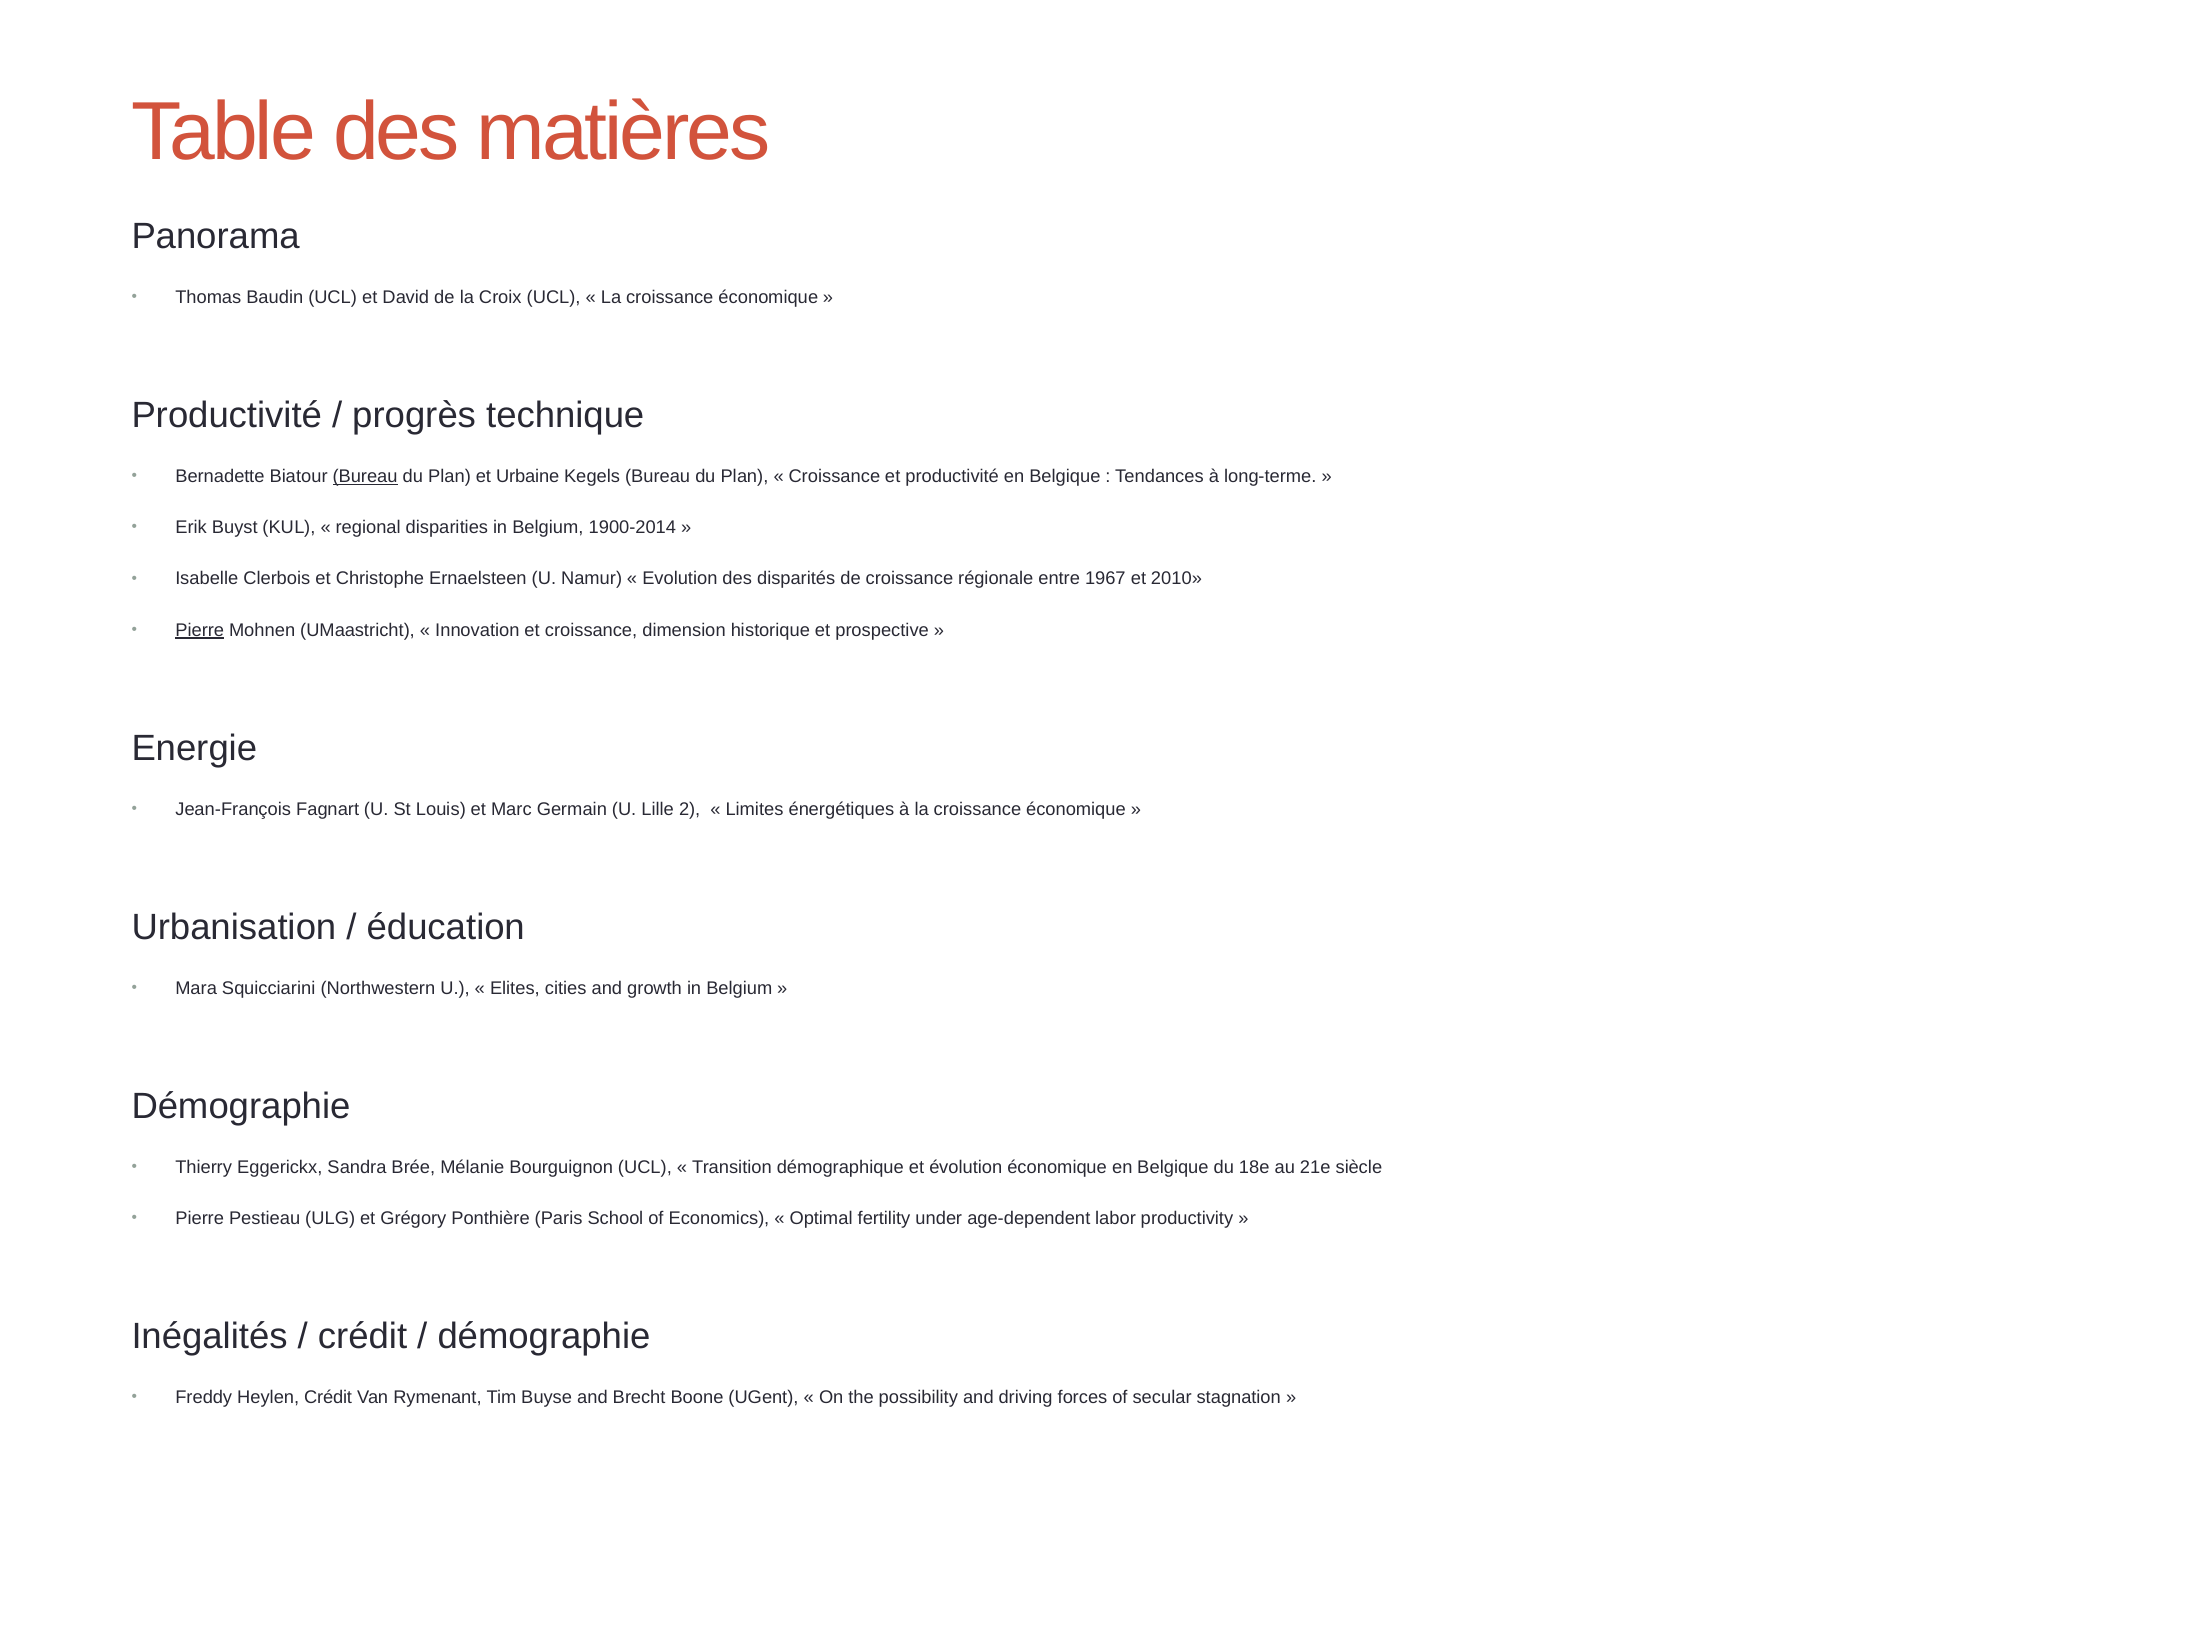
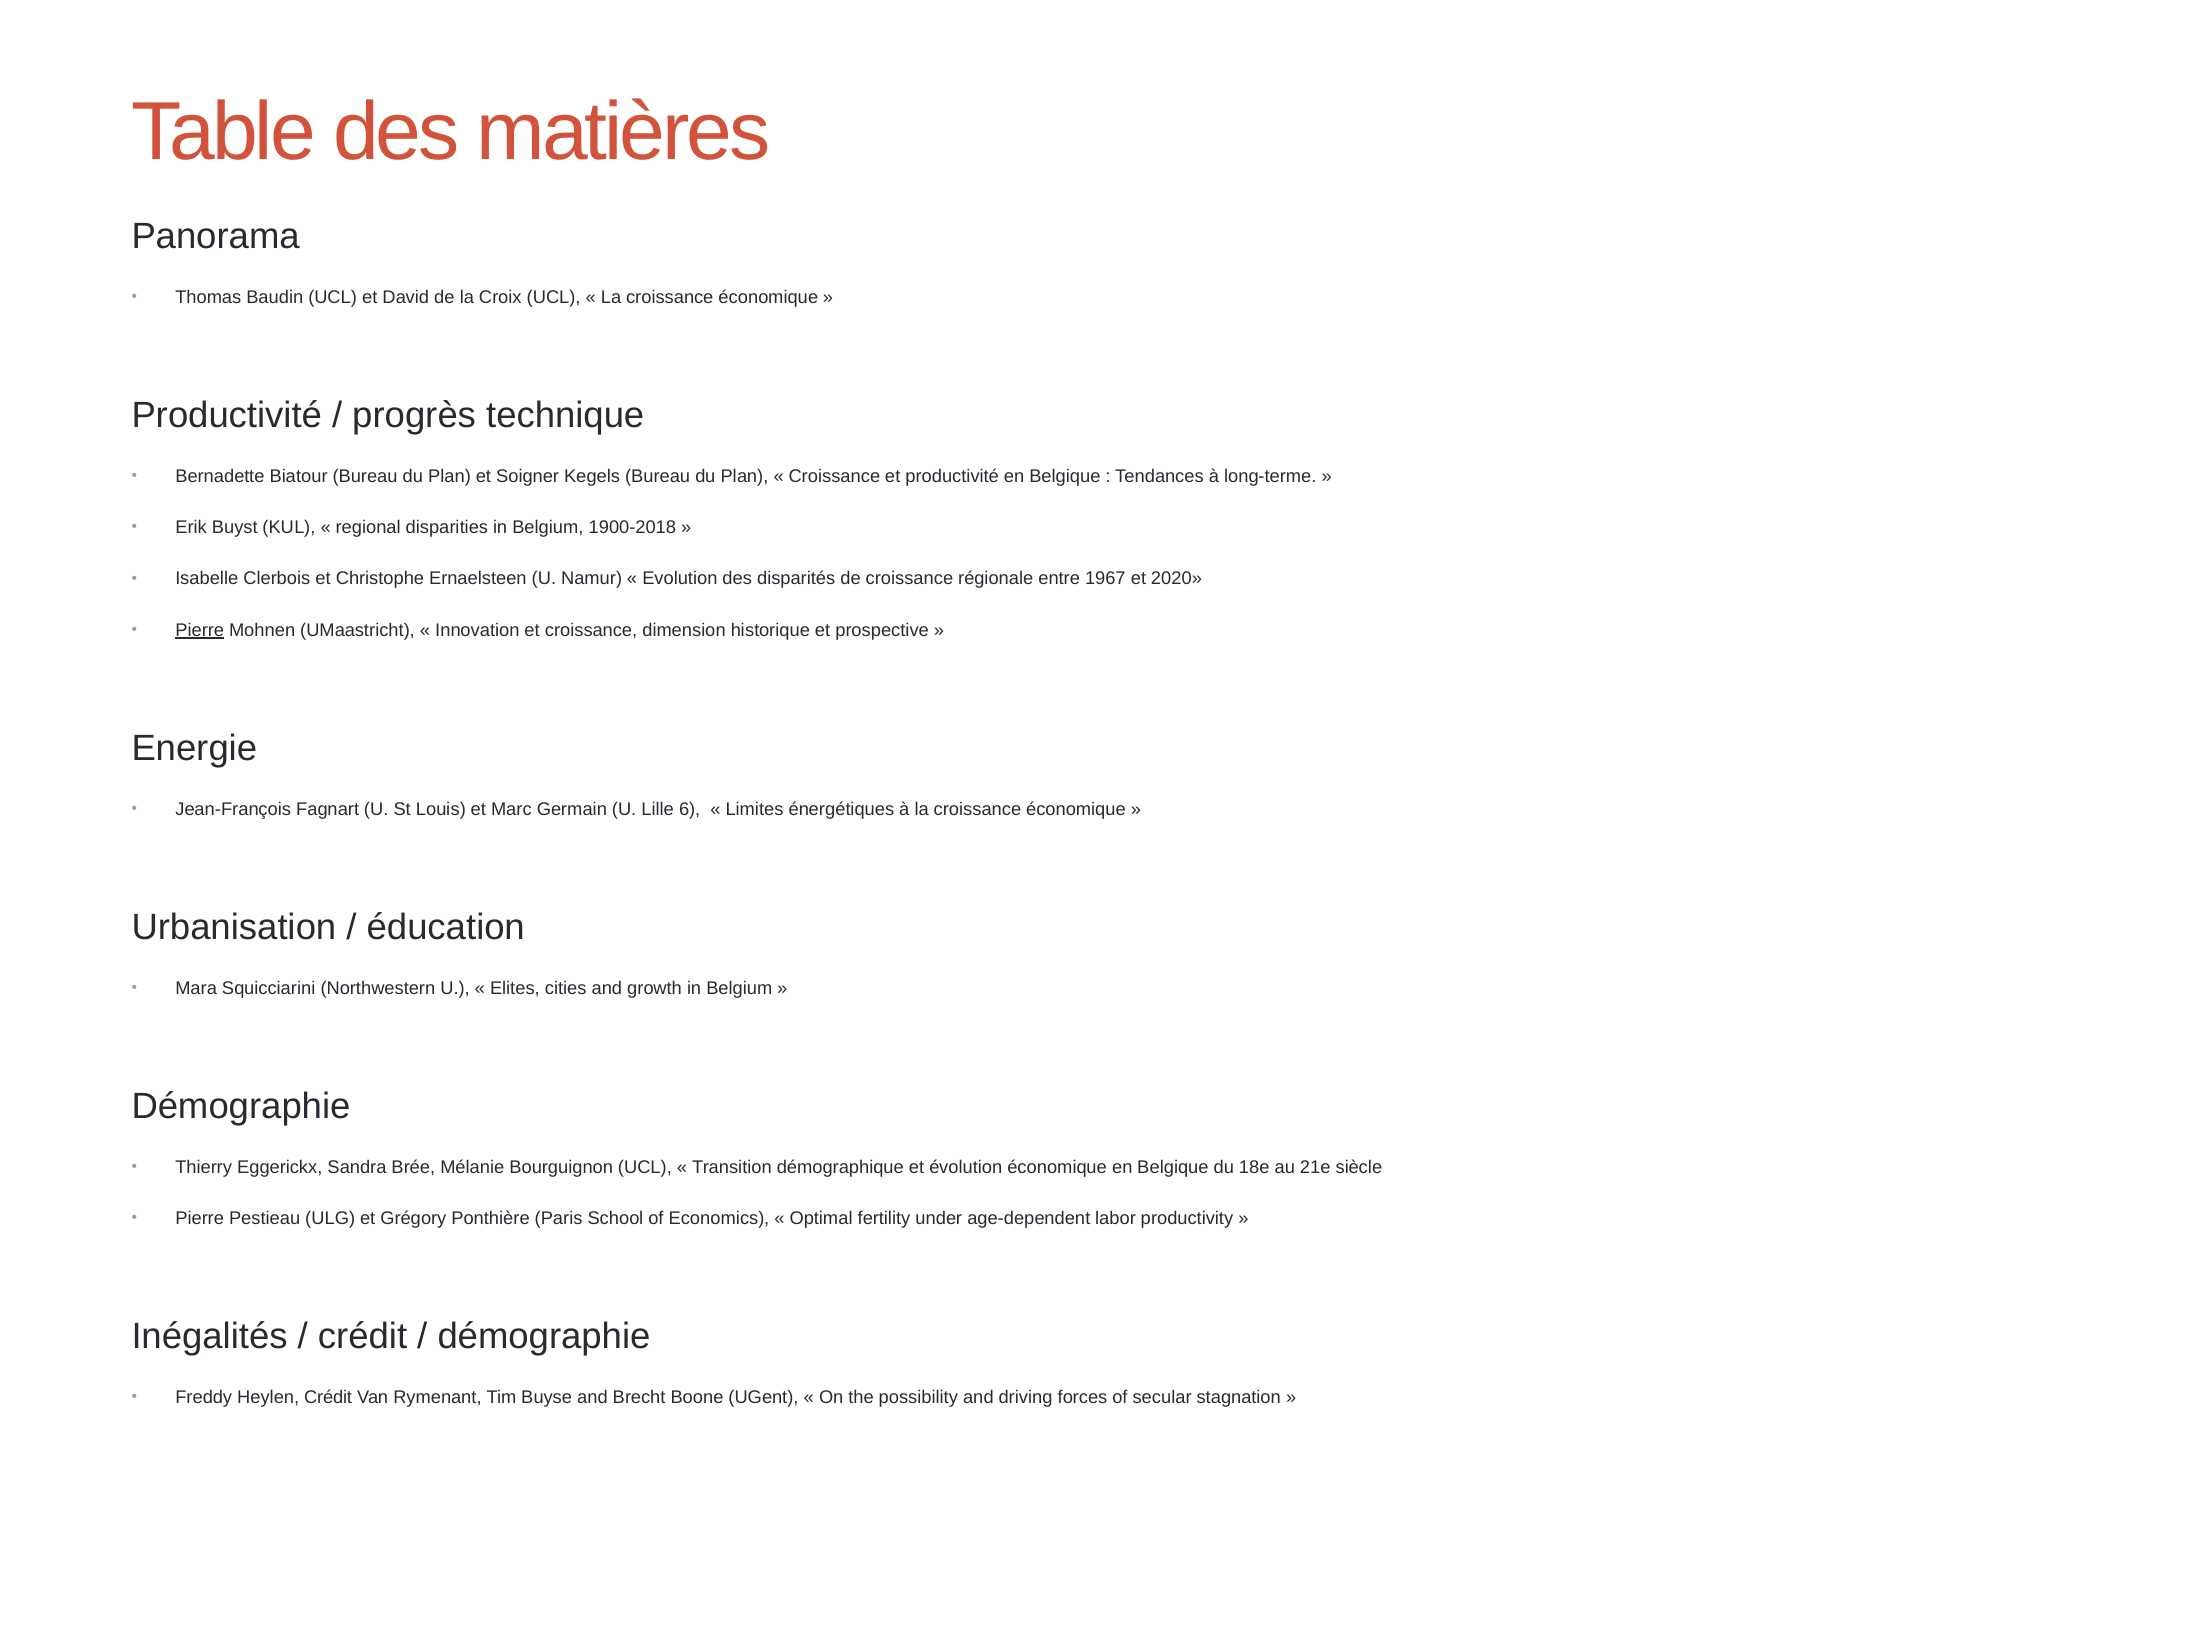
Bureau underline: present -> none (365, 476)
Urbaine: Urbaine -> Soigner (528, 476)
1900-2014: 1900-2014 -> 1900-2018 (632, 528)
2010: 2010 -> 2020 (1176, 579)
2: 2 -> 6 (690, 809)
